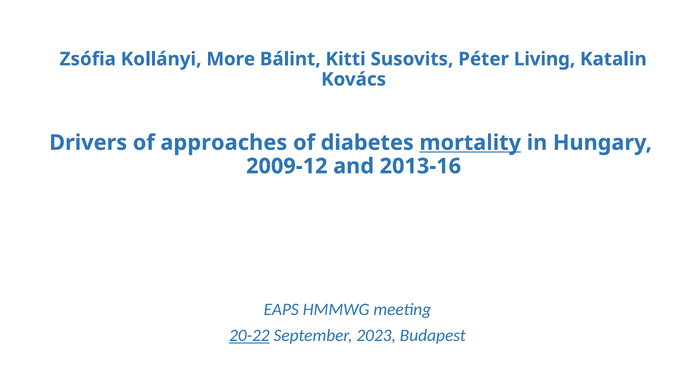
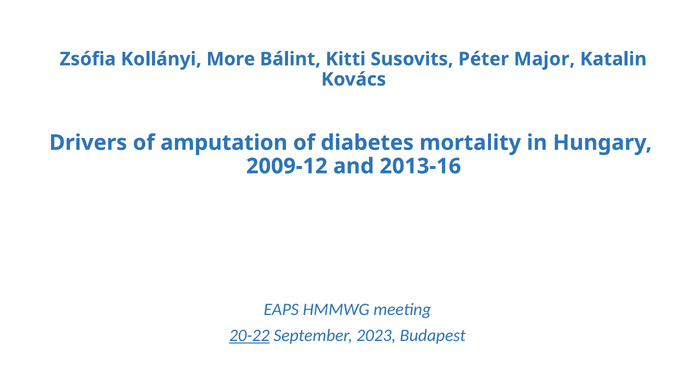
Living: Living -> Major (544, 59)
approaches: approaches -> amputation (224, 143)
mortality underline: present -> none (470, 143)
